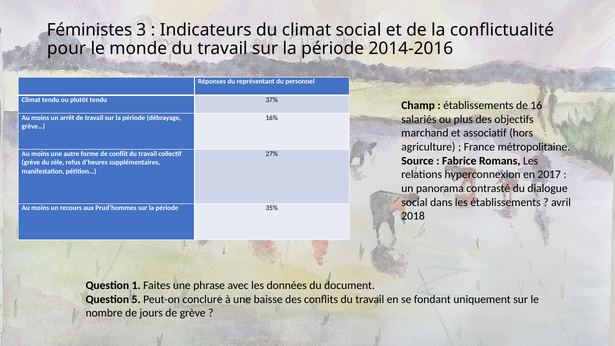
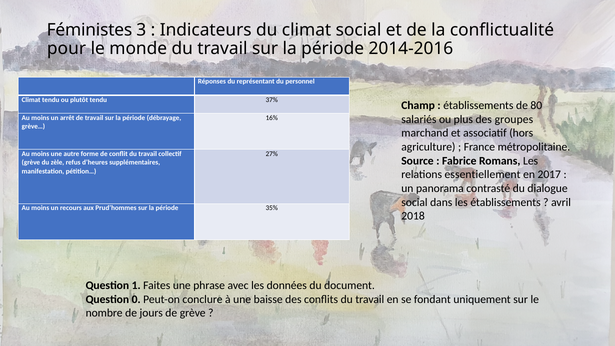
16: 16 -> 80 (536, 105)
objectifs: objectifs -> groupes (514, 119)
hyperconnexion: hyperconnexion -> essentiellement (483, 175)
5: 5 -> 0 (136, 299)
